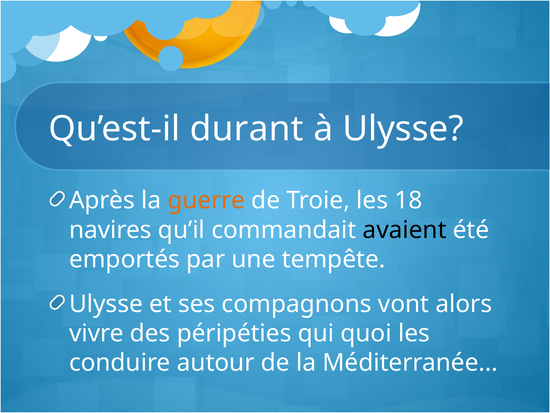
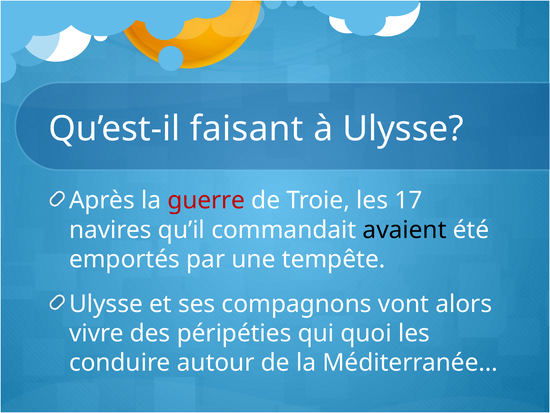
durant: durant -> faisant (247, 129)
guerre colour: orange -> red (206, 200)
18: 18 -> 17 (408, 200)
